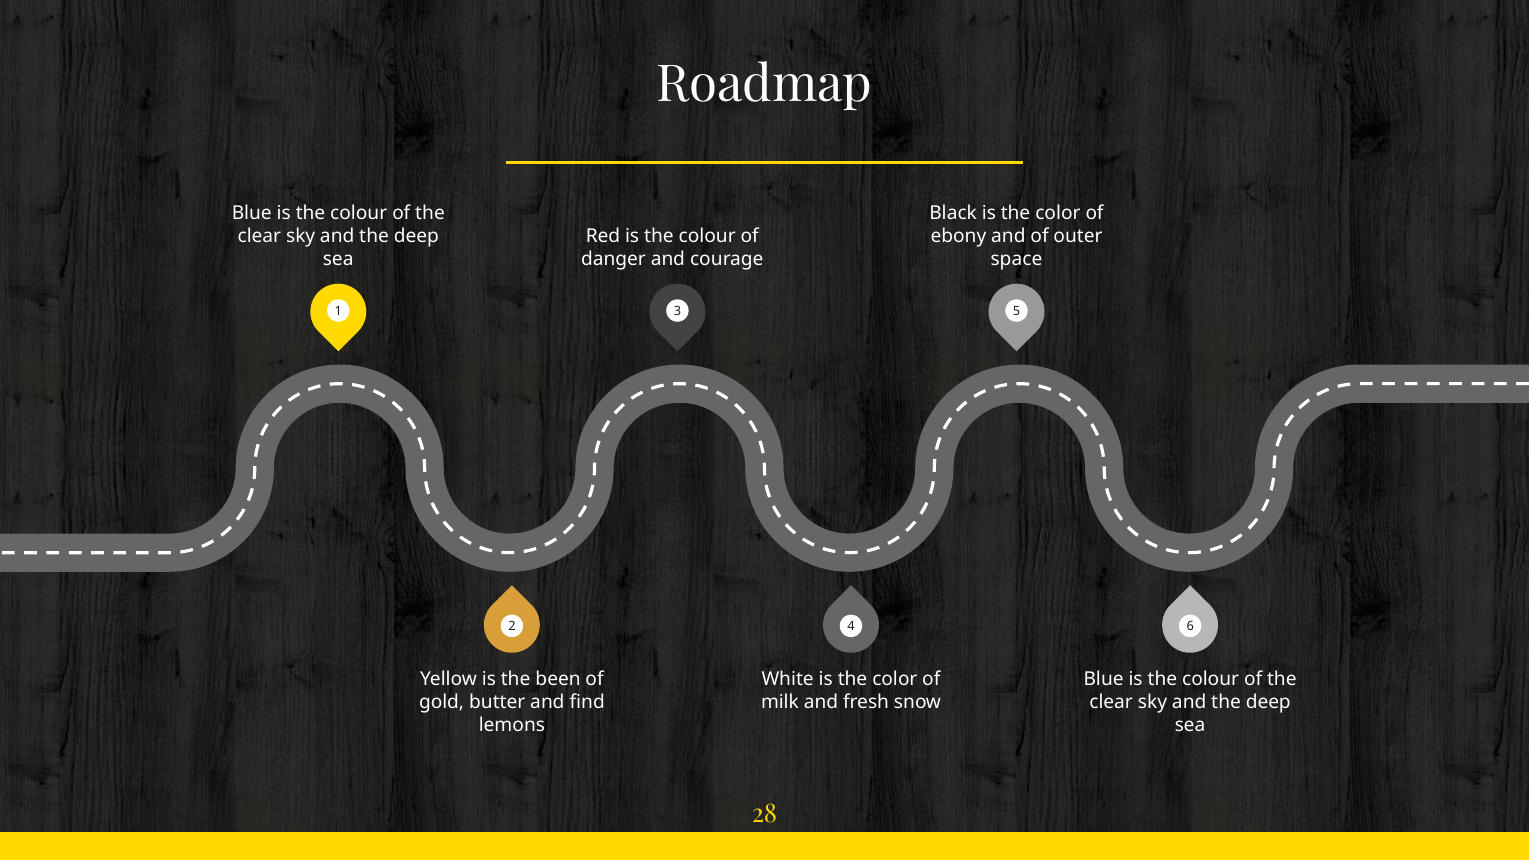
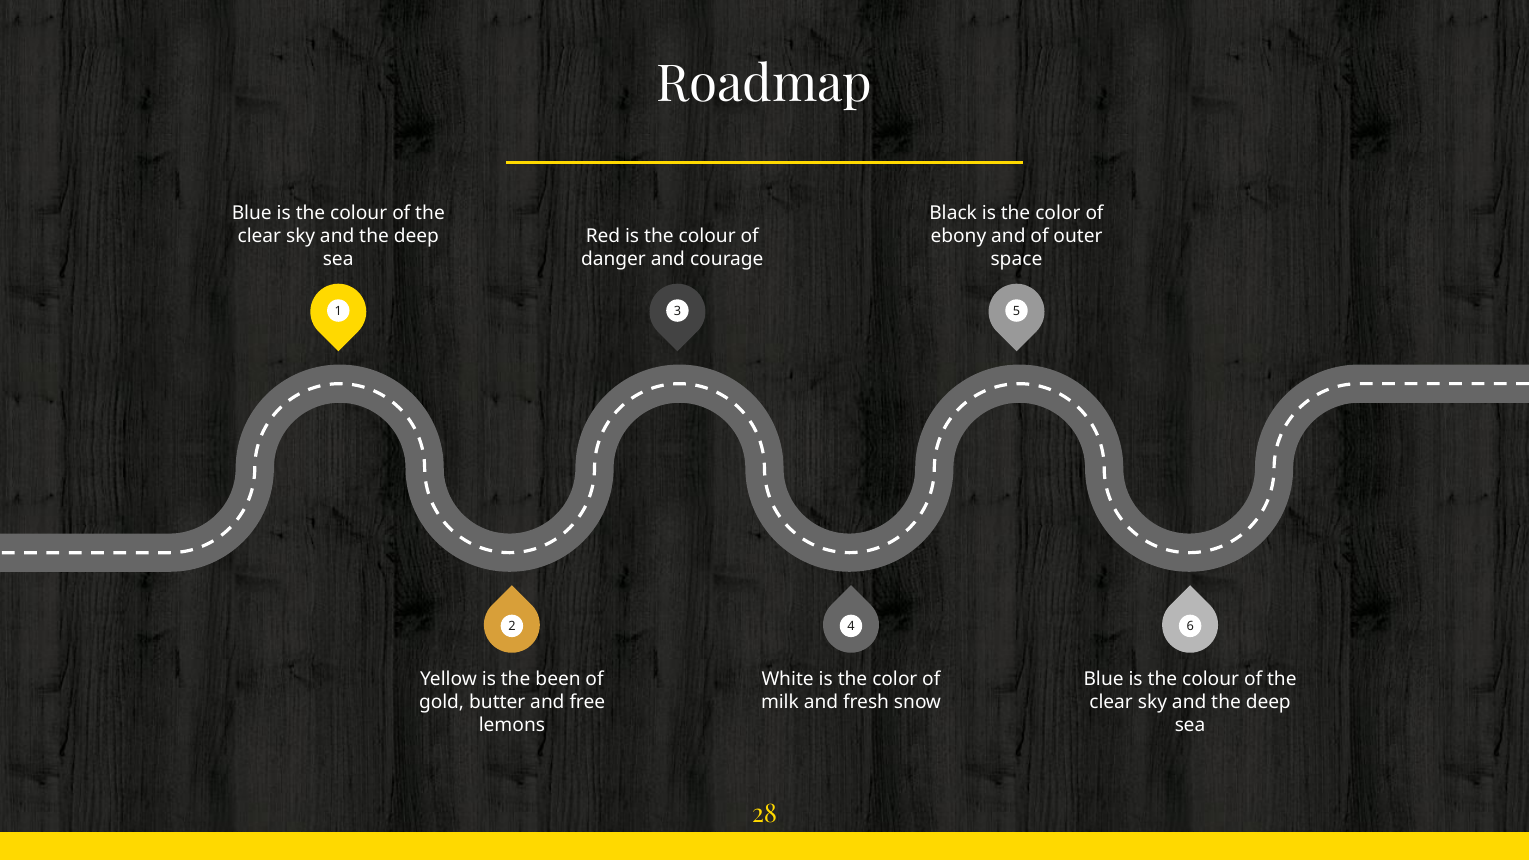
find: find -> free (587, 703)
